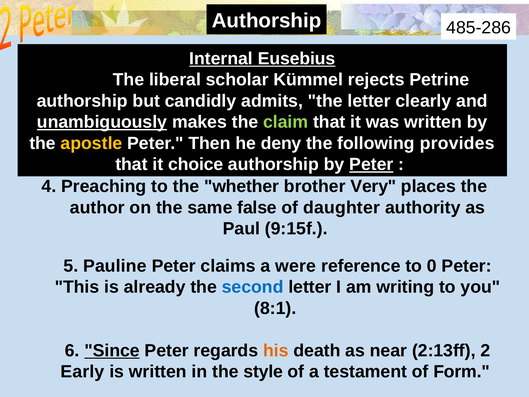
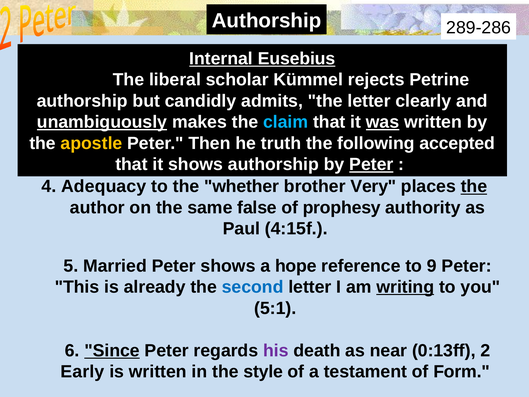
485-286: 485-286 -> 289-286 (479, 28)
claim colour: light green -> light blue (286, 122)
was underline: none -> present (383, 122)
deny: deny -> truth (281, 143)
provides: provides -> accepted (457, 143)
it choice: choice -> shows (196, 164)
Preaching: Preaching -> Adequacy (104, 186)
the underline: none -> present (474, 186)
daughter: daughter -> prophesy (342, 207)
9:15f: 9:15f -> 4:15f (296, 229)
Pauline: Pauline -> Married (115, 266)
Peter claims: claims -> shows (228, 266)
were: were -> hope (296, 266)
0: 0 -> 9 (432, 266)
writing underline: none -> present (405, 287)
8:1: 8:1 -> 5:1 (275, 308)
his colour: orange -> purple (276, 350)
2:13ff: 2:13ff -> 0:13ff (444, 350)
